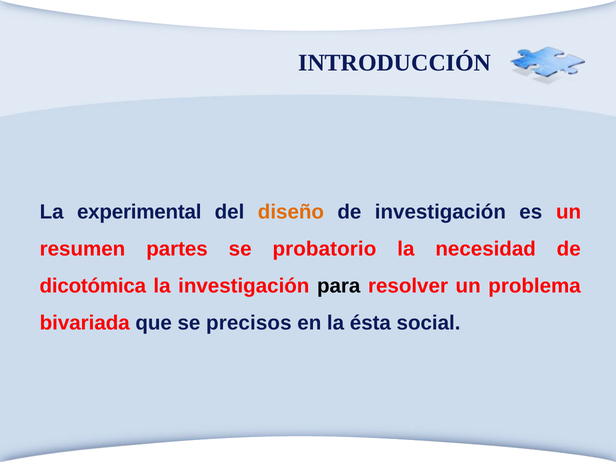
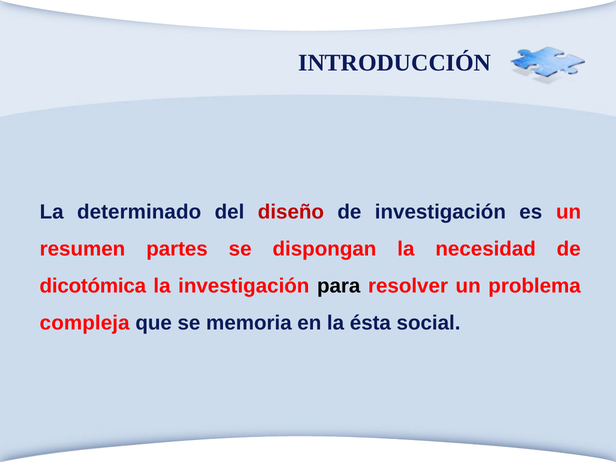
experimental: experimental -> determinado (139, 212)
diseño colour: orange -> red (291, 212)
probatorio: probatorio -> dispongan (324, 249)
bivariada: bivariada -> compleja (85, 323)
precisos: precisos -> memoria (249, 323)
